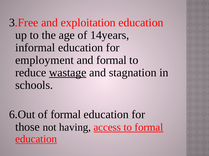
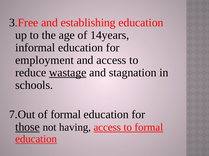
exploitation: exploitation -> establishing (88, 23)
and formal: formal -> access (111, 60)
6.Out: 6.Out -> 7.Out (22, 115)
those underline: none -> present (28, 128)
